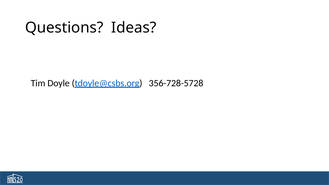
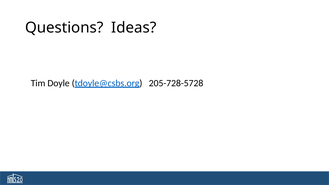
356-728-5728: 356-728-5728 -> 205-728-5728 (176, 83)
